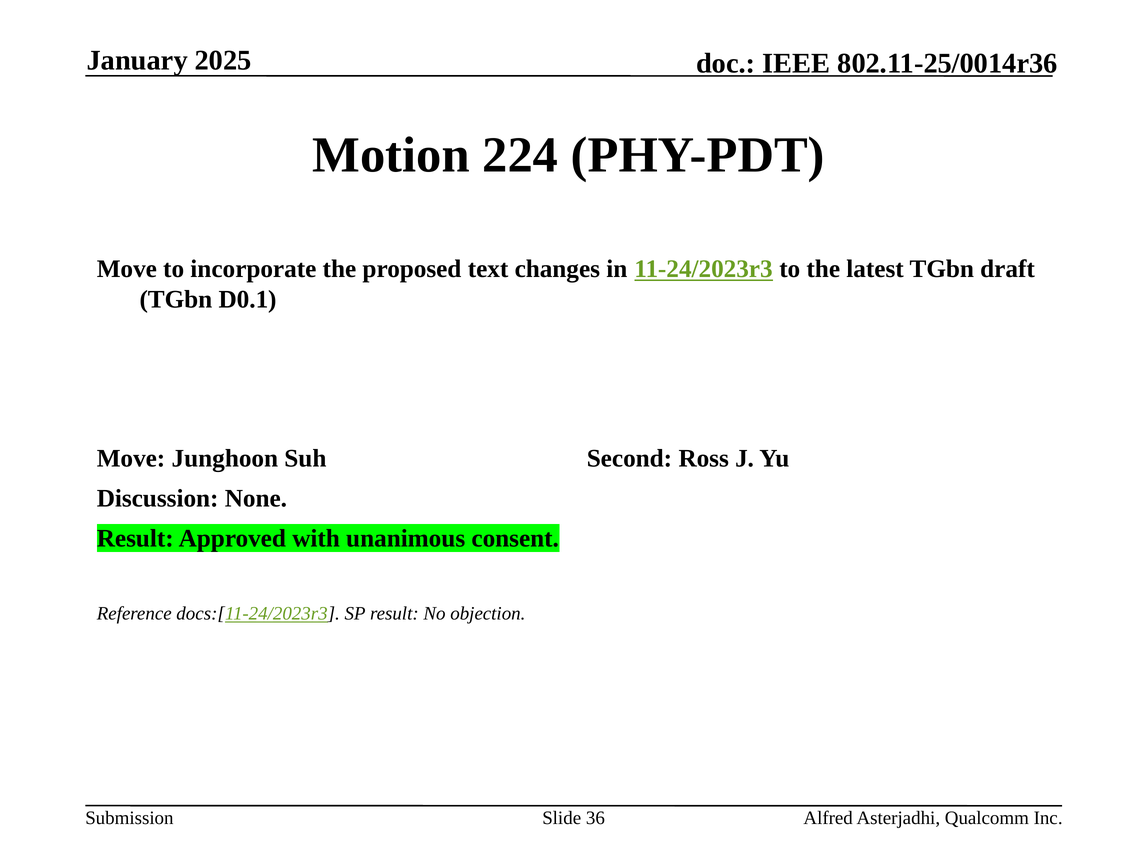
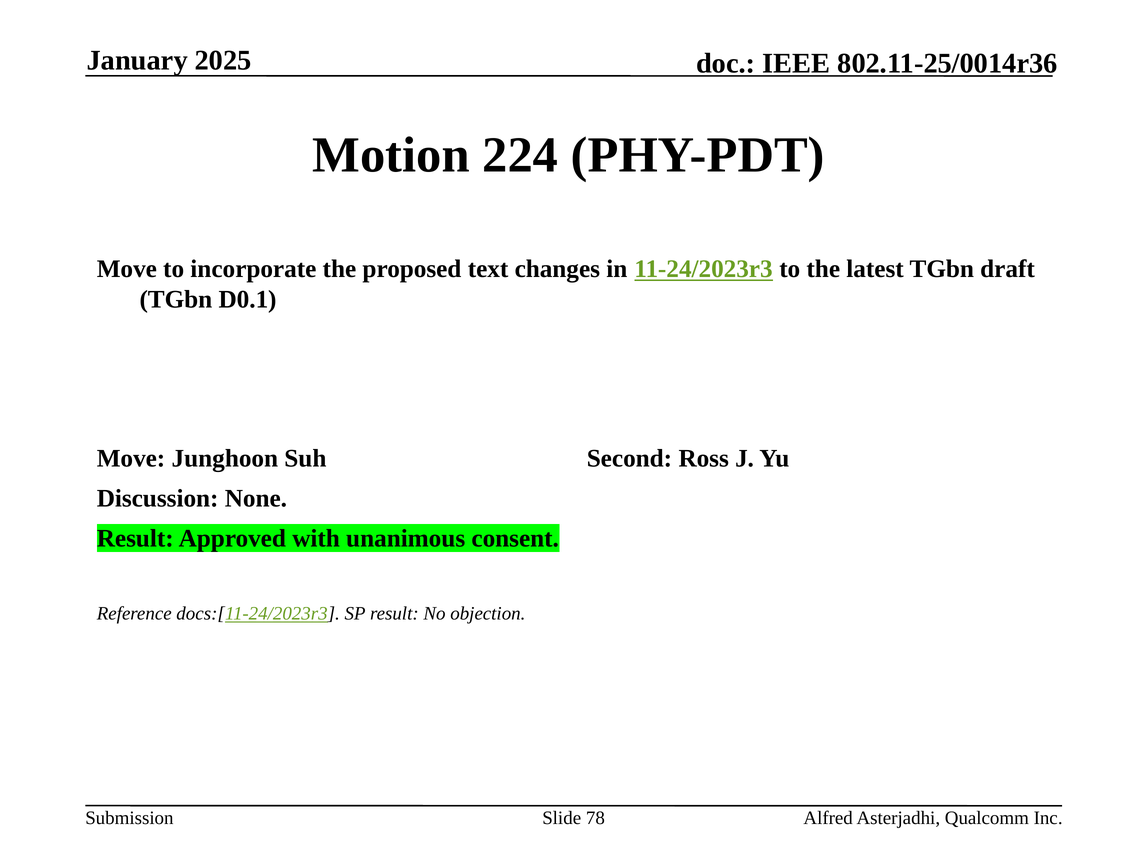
36: 36 -> 78 (595, 819)
